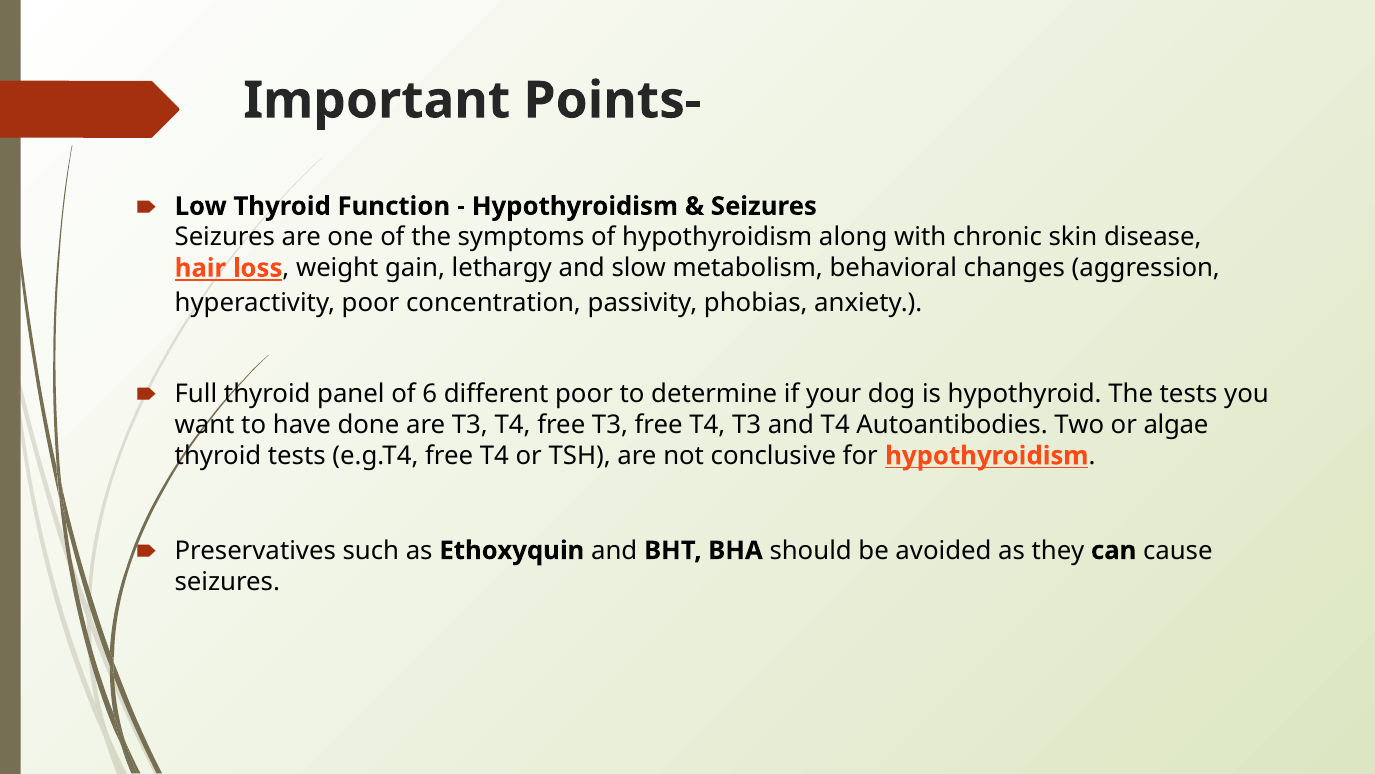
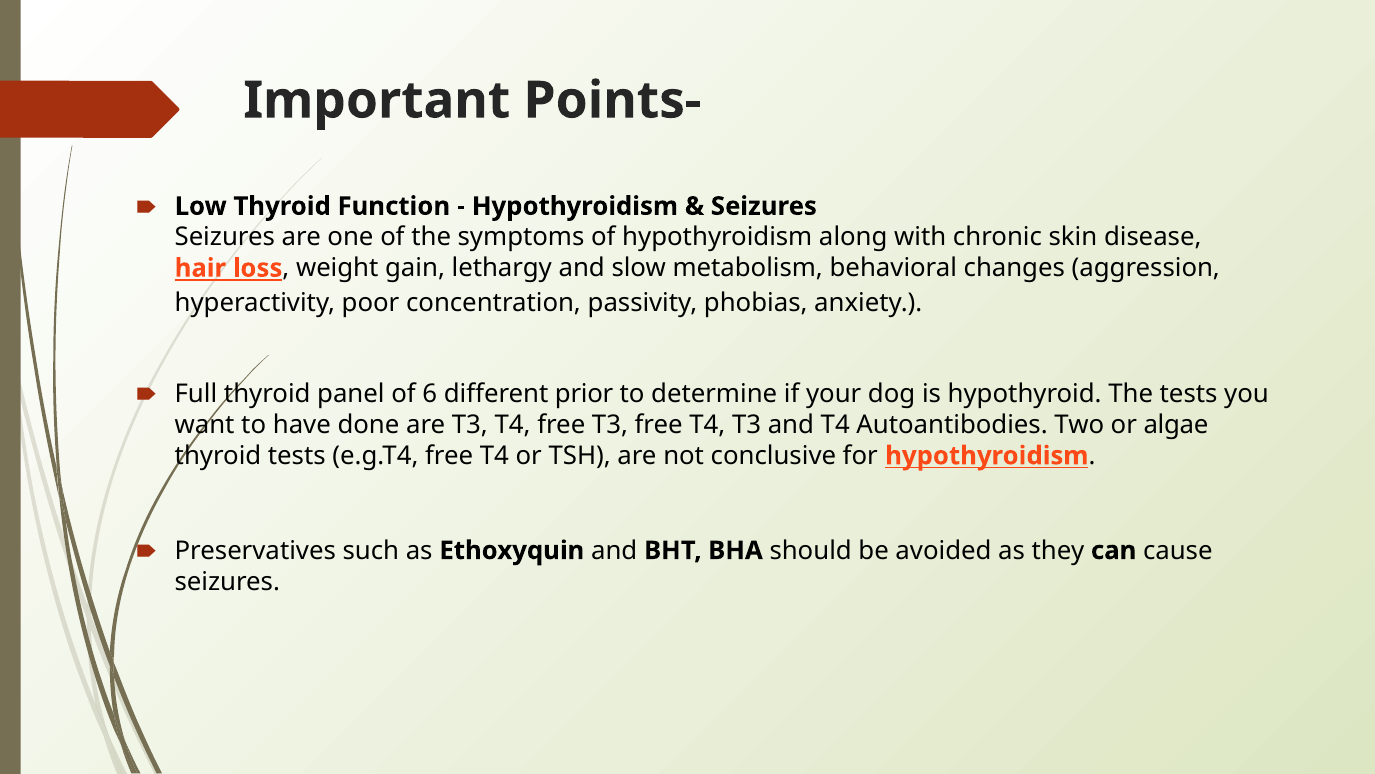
different poor: poor -> prior (584, 394)
